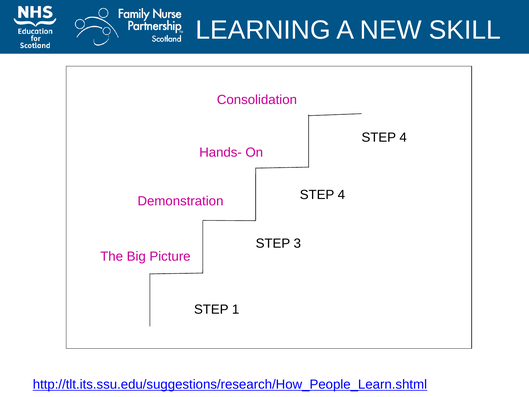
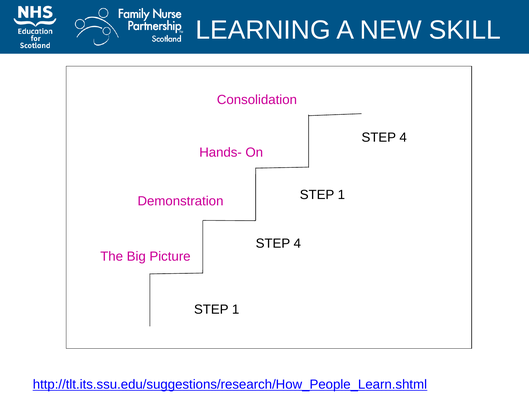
4: 4 -> 1 (341, 195)
3: 3 -> 4 (297, 243)
